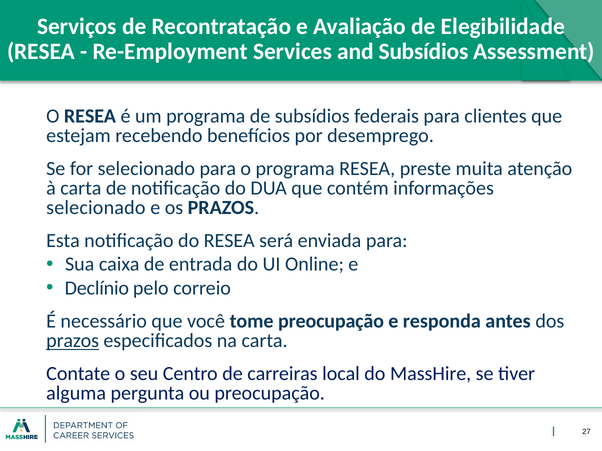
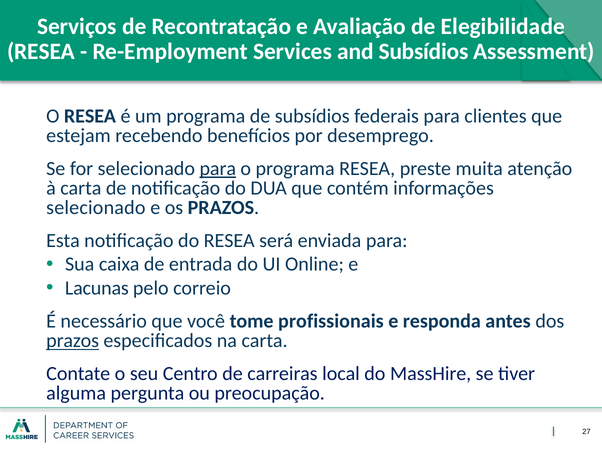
para underline: none -> present (218, 169)
Declínio: Declínio -> Lacunas (97, 288)
tome preocupação: preocupação -> profissionais (331, 322)
